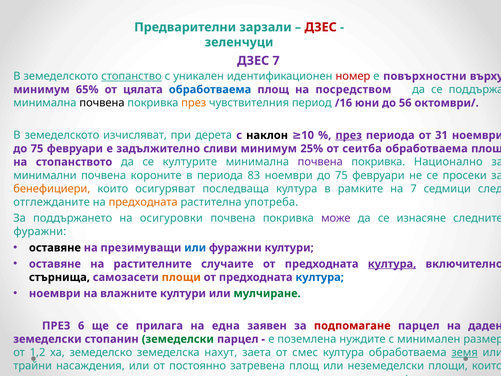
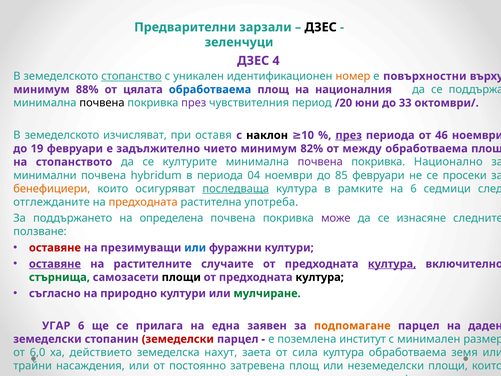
ДЗЕС colour: red -> black (321, 27)
ДЗЕС 7: 7 -> 4 (276, 61)
номер colour: red -> orange (353, 76)
65%: 65% -> 88% (87, 90)
посредством: посредством -> националния (353, 90)
през colour: orange -> purple (194, 103)
/16: /16 -> /20 (343, 103)
56: 56 -> 33 (405, 103)
дерета: дерета -> оставя (213, 135)
31: 31 -> 46 (441, 135)
75: 75 -> 19 (37, 149)
сливи: сливи -> чието (220, 149)
25%: 25% -> 82% (312, 149)
сеитба: сеитба -> между (362, 149)
короните: короните -> hybridum (156, 175)
83: 83 -> 04 (254, 175)
ноември до 75: 75 -> 85 (341, 175)
последваща underline: none -> present (236, 189)
на 7: 7 -> 6 (414, 189)
осигуровки: осигуровки -> определена (171, 218)
фуражни: фуражни -> ползване (40, 231)
оставяне colour: black -> red (55, 248)
оставяне underline: none -> present (55, 264)
стърнища colour: black -> green (59, 277)
площи colour: orange -> black (181, 277)
култура colour: blue -> black (320, 277)
ноември: ноември -> съгласно (55, 293)
влажните: влажните -> природно (129, 293)
ПРЕЗ: ПРЕЗ -> УГАР (56, 326)
подпомагане colour: red -> orange (352, 326)
земеделски colour: green -> red (178, 339)
нуждите: нуждите -> институт (363, 339)
1,2: 1,2 -> 6,0 (38, 352)
земеделско: земеделско -> действието (101, 352)
смес: смес -> сила (305, 352)
земя underline: present -> none (465, 352)
